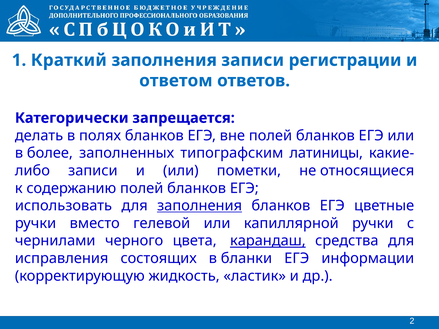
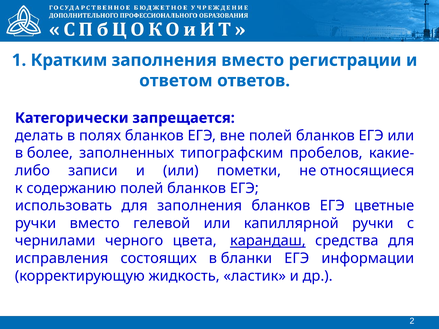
Краткий: Краткий -> Кратким (69, 60)
заполнения записи: записи -> вместо (253, 60)
латиницы: латиницы -> пробелов (326, 153)
заполнения underline: present -> none (200, 206)
